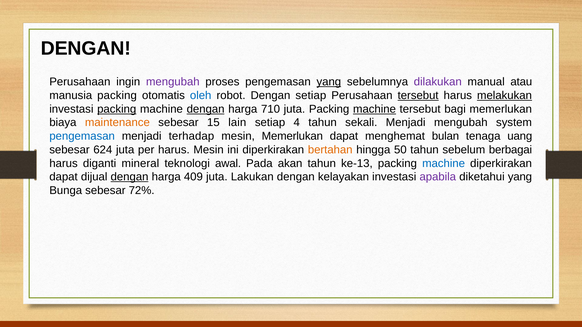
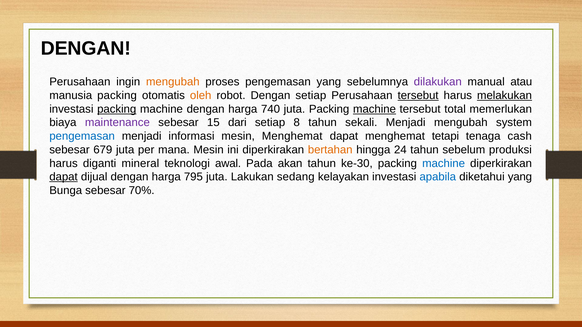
mengubah colour: purple -> orange (173, 82)
yang underline: present -> none (329, 82)
oleh colour: blue -> orange (201, 96)
dengan underline: present -> none (206, 109)
710: 710 -> 740 (270, 109)
bagi: bagi -> total (455, 109)
maintenance colour: orange -> purple (117, 123)
lain: lain -> dari (237, 123)
4: 4 -> 8 (297, 123)
terhadap: terhadap -> informasi (191, 136)
mesin Memerlukan: Memerlukan -> Menghemat (292, 136)
bulan: bulan -> tetapi (445, 136)
uang: uang -> cash (520, 136)
624: 624 -> 679 (103, 150)
per harus: harus -> mana (174, 150)
50: 50 -> 24 (400, 150)
berbagai: berbagai -> produksi (510, 150)
ke-13: ke-13 -> ke-30 (357, 164)
dapat underline: none -> present (64, 177)
dengan underline: present -> none (130, 177)
409: 409 -> 795 (193, 177)
Lakukan dengan: dengan -> sedang (296, 177)
apabila colour: purple -> blue (438, 177)
72%: 72% -> 70% (142, 191)
